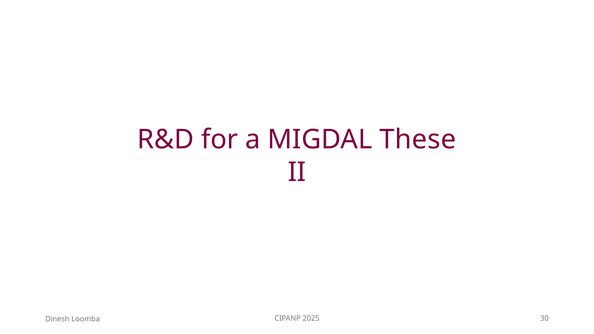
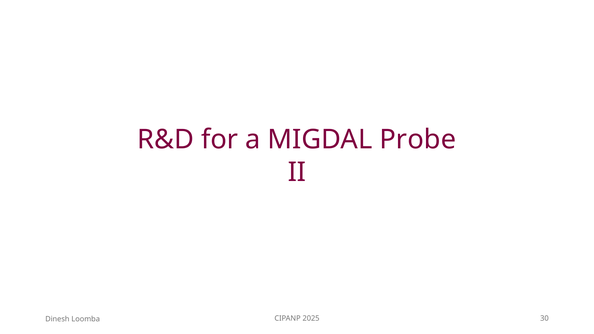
These: These -> Probe (418, 140)
